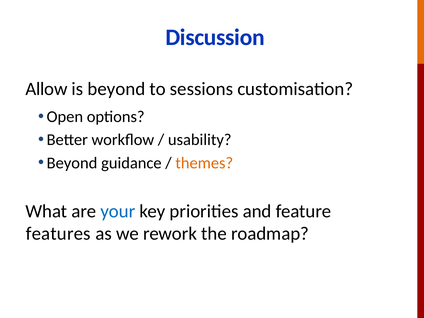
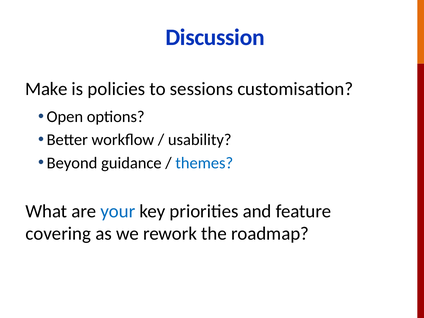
Allow: Allow -> Make (46, 89)
is beyond: beyond -> policies (116, 89)
themes colour: orange -> blue (204, 163)
features: features -> covering (58, 234)
